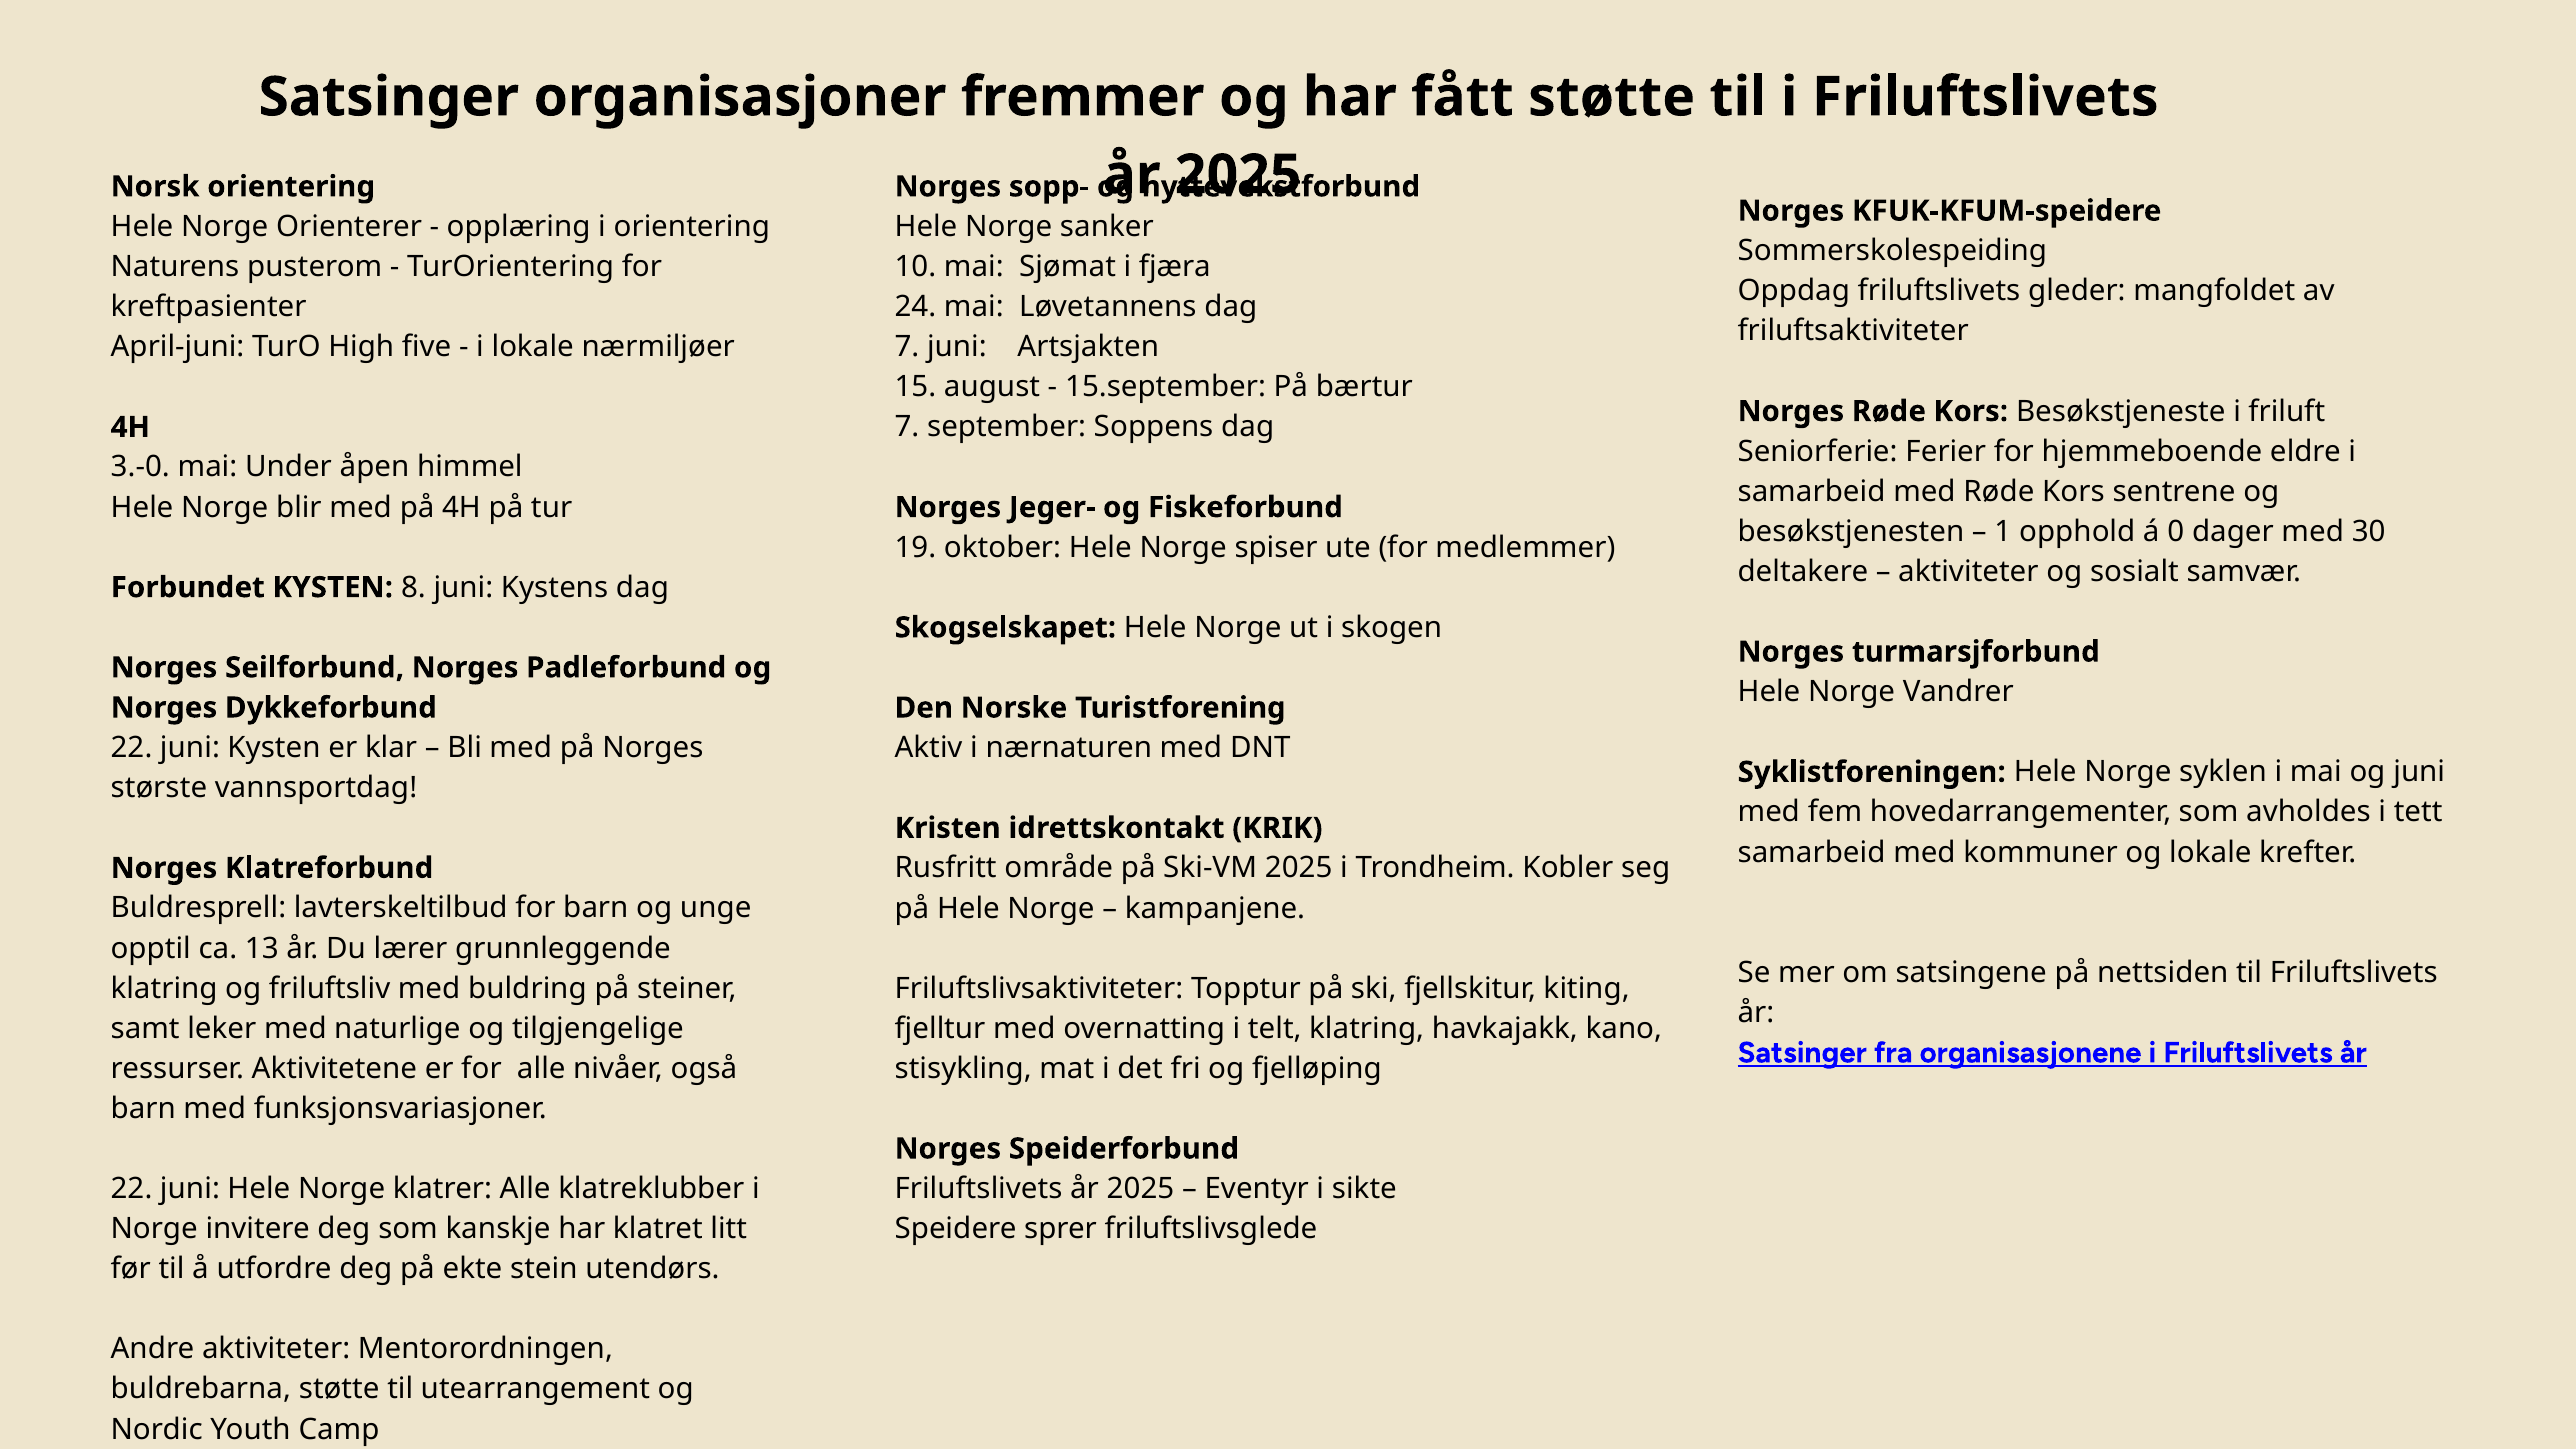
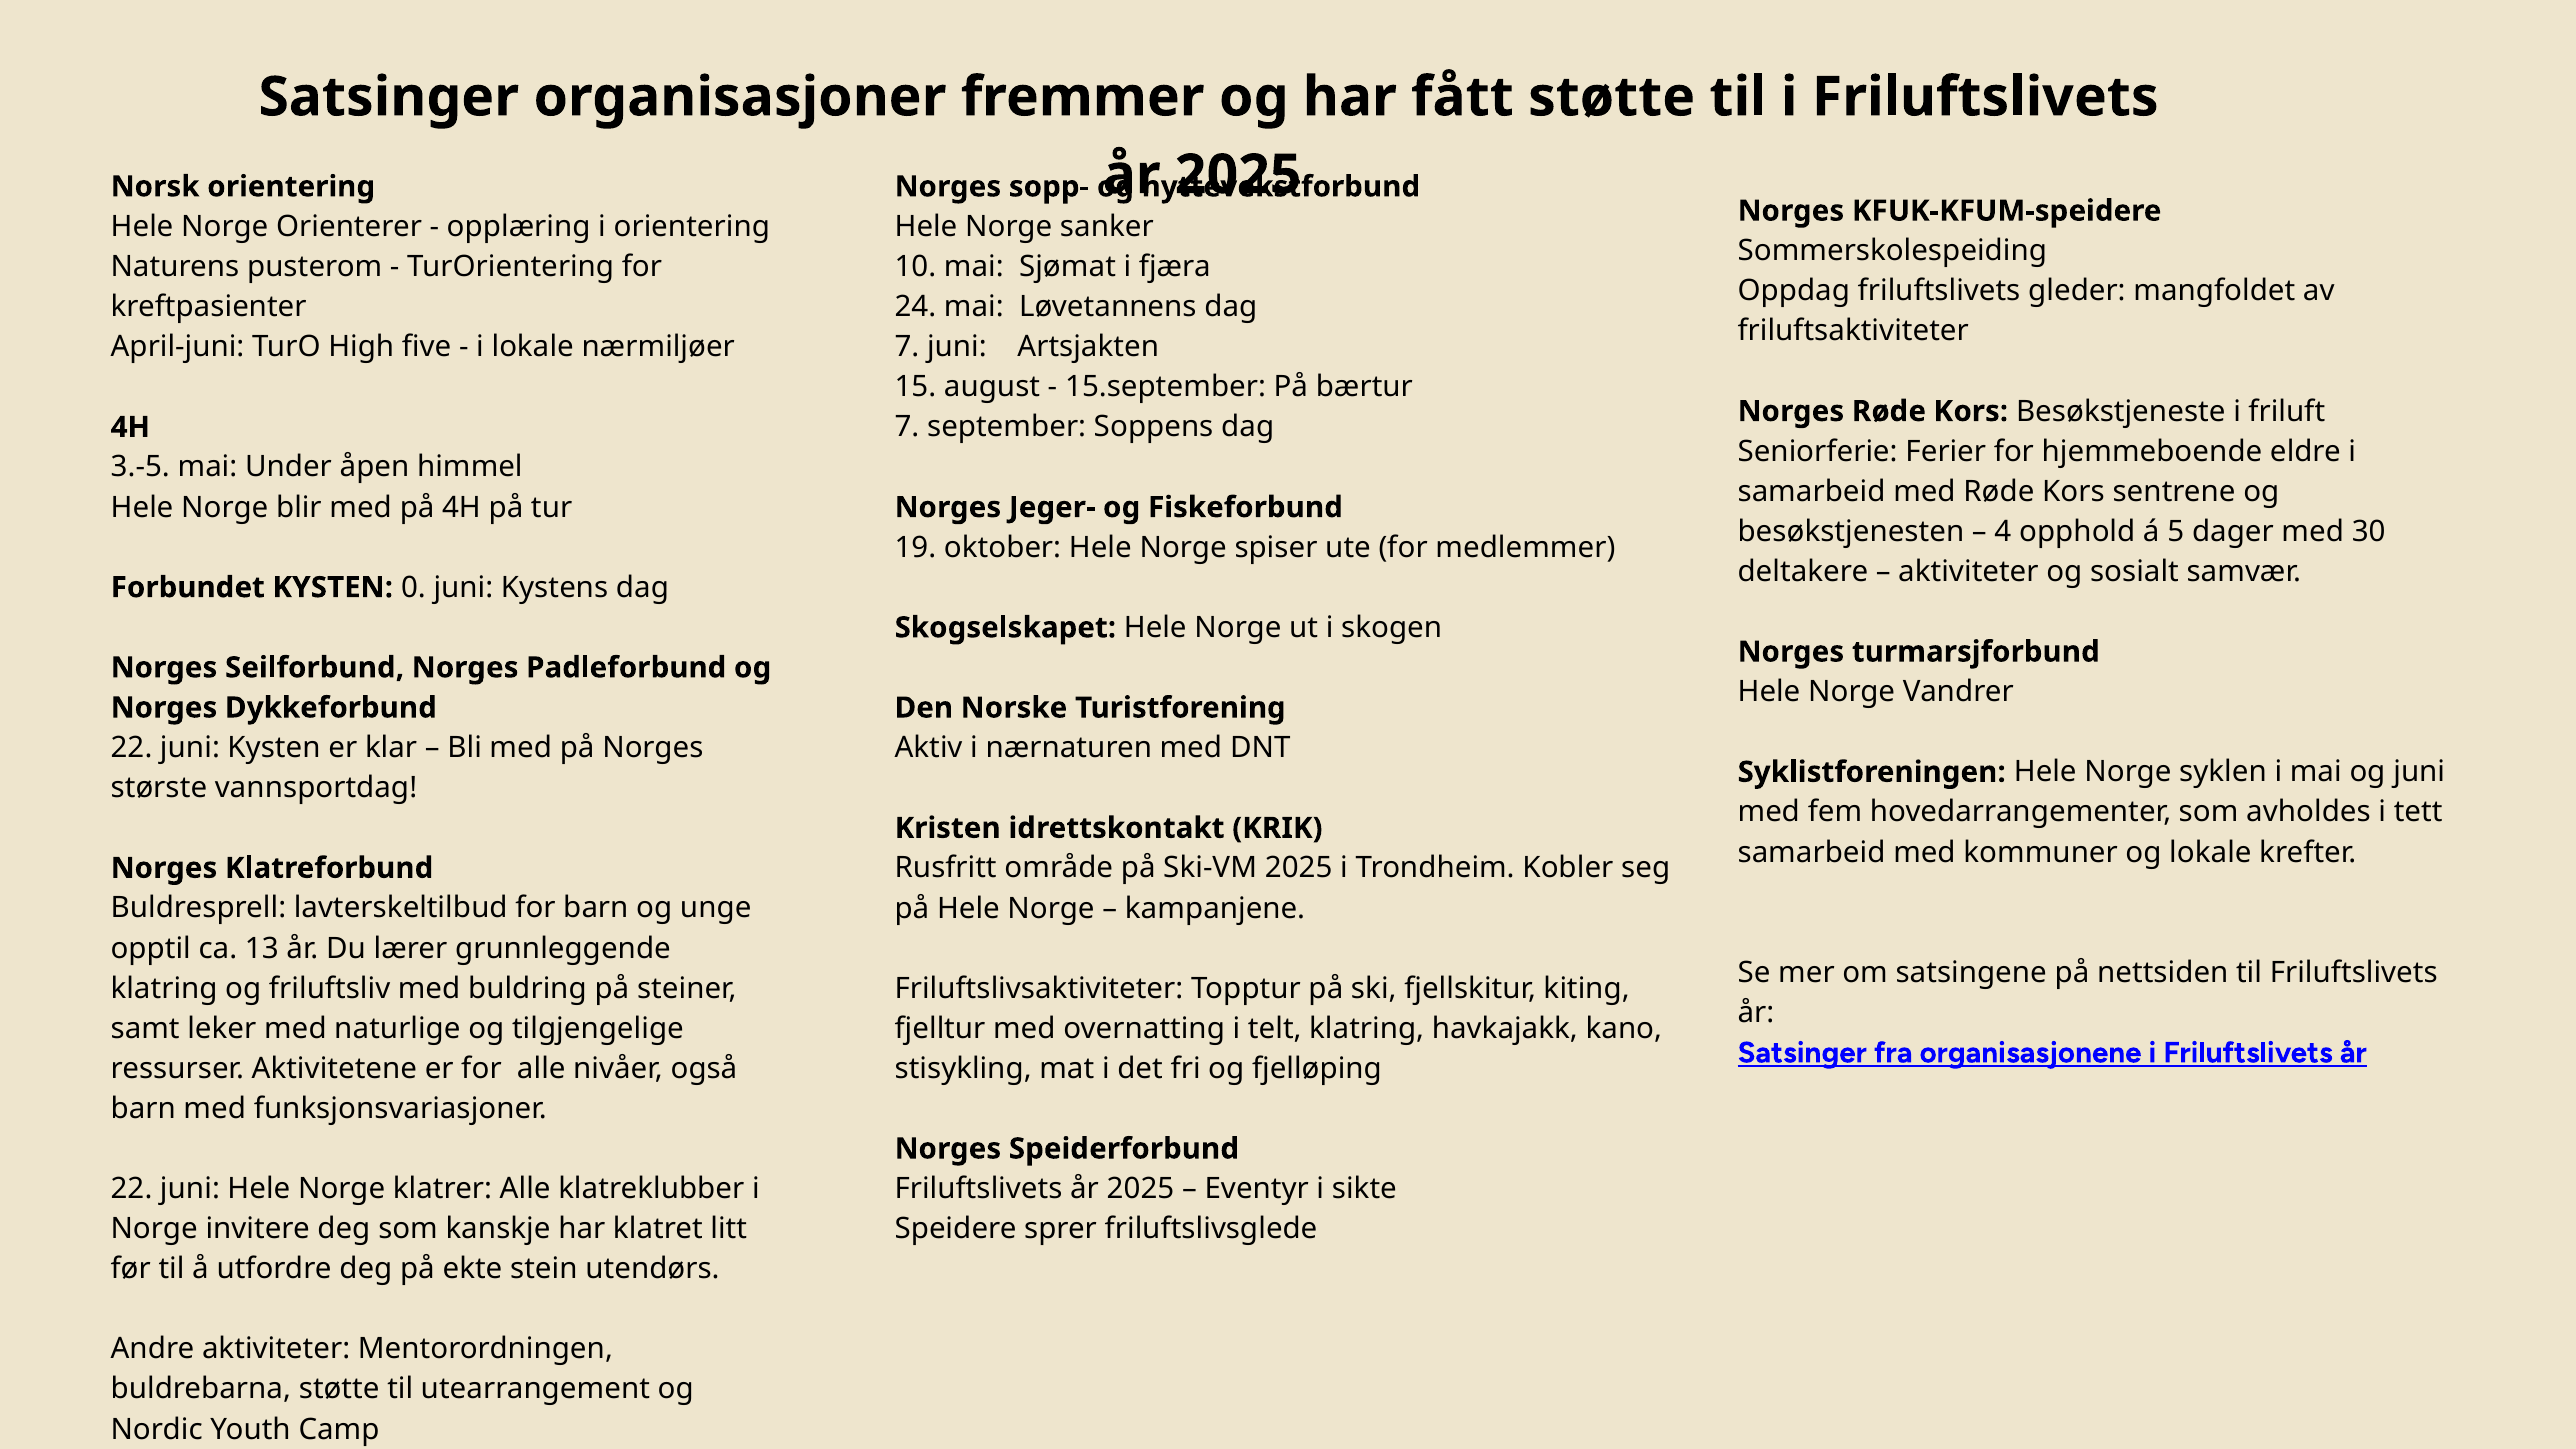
3.-0: 3.-0 -> 3.-5 (140, 467)
1: 1 -> 4 (2003, 532)
0: 0 -> 5 (2176, 532)
8: 8 -> 0 (414, 588)
